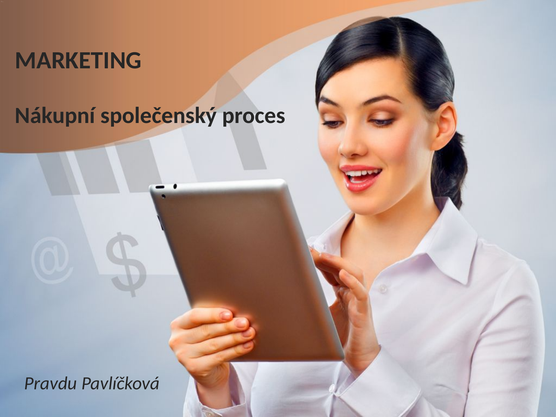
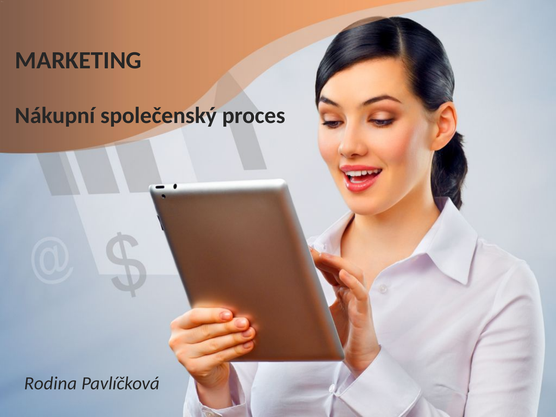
Pravdu: Pravdu -> Rodina (51, 384)
